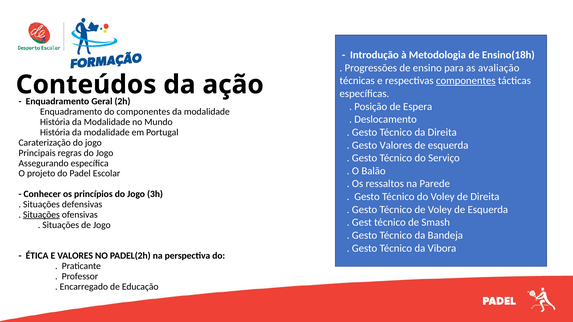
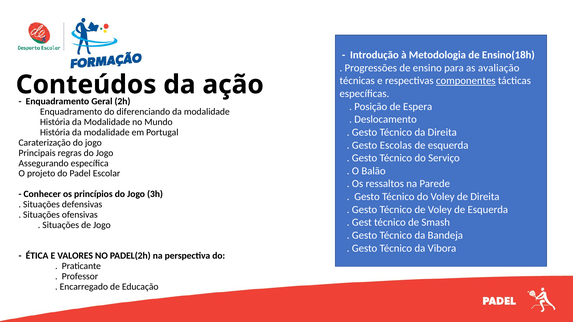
do componentes: componentes -> diferenciando (143, 112)
Gesto Valores: Valores -> Escolas (396, 145)
Situações underline: present -> none (41, 215)
